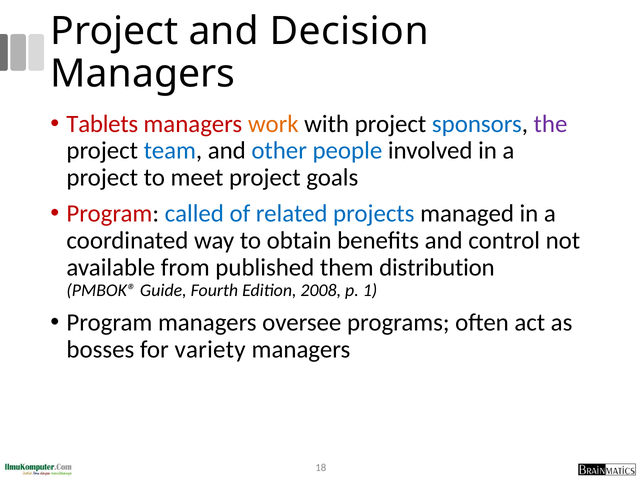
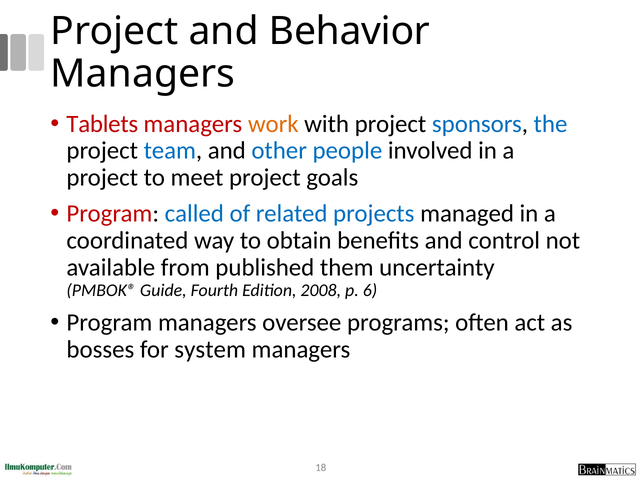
Decision: Decision -> Behavior (350, 31)
the colour: purple -> blue (550, 124)
distribution: distribution -> uncertainty (437, 267)
1: 1 -> 6 (370, 290)
variety: variety -> system (210, 349)
